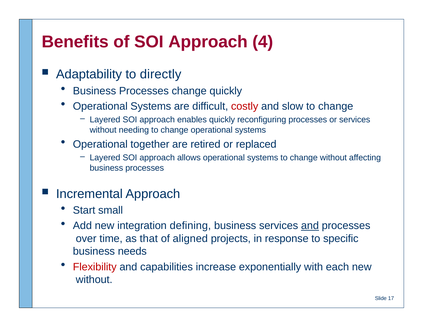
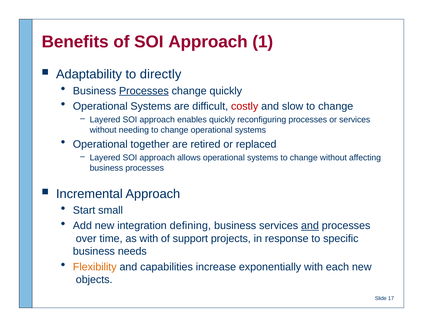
4: 4 -> 1 (263, 42)
Processes underline: none -> present (144, 91)
as that: that -> with (149, 238)
aligned: aligned -> support (190, 238)
Flexibility colour: red -> orange (95, 267)
without: without -> objects (94, 280)
